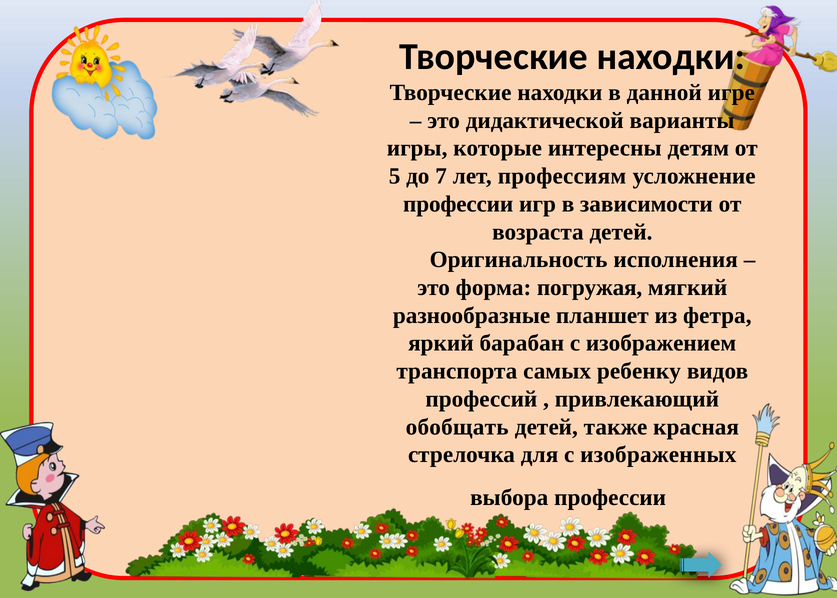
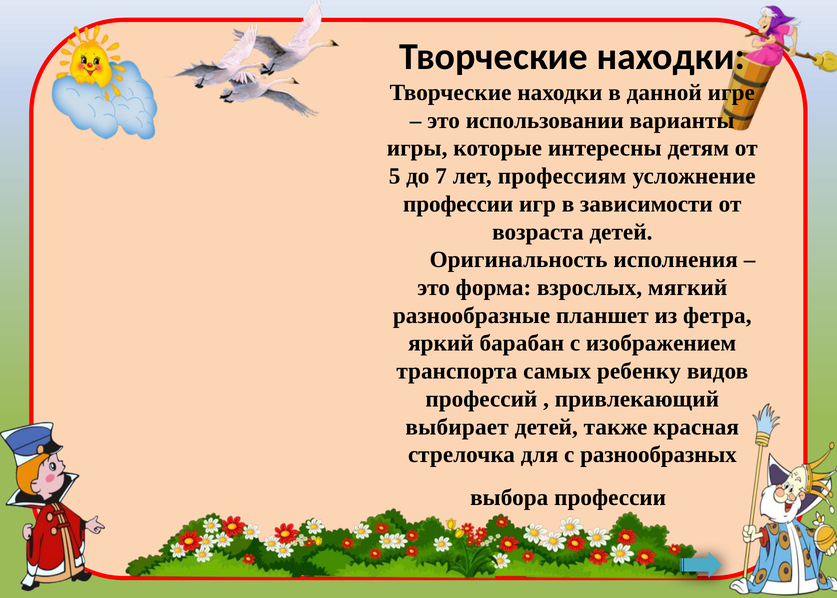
дидактической: дидактической -> использовании (545, 120)
погружая: погружая -> взрослых (589, 288)
обобщать: обобщать -> выбирает (457, 427)
изображенных: изображенных -> разнообразных (658, 455)
